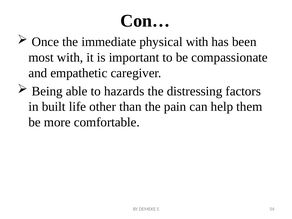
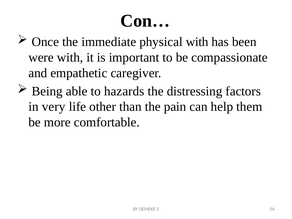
most: most -> were (41, 57)
built: built -> very (54, 107)
